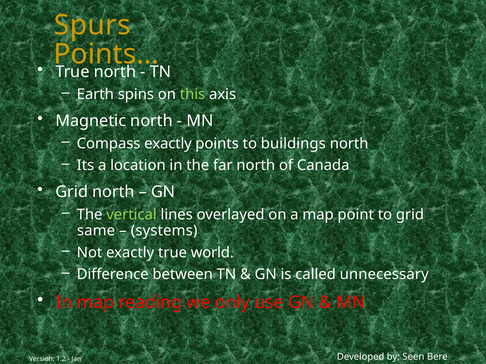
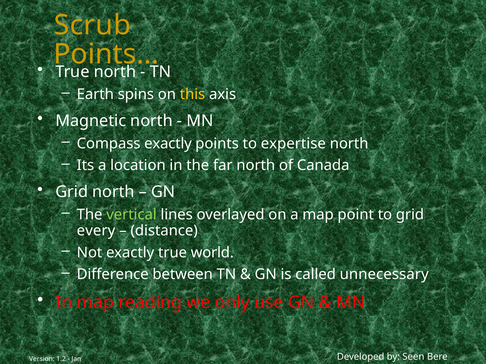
Spurs: Spurs -> Scrub (92, 25)
this colour: light green -> yellow (192, 95)
buildings: buildings -> expertise (293, 144)
same: same -> every (96, 231)
systems: systems -> distance (164, 231)
